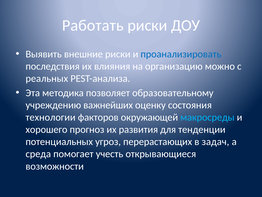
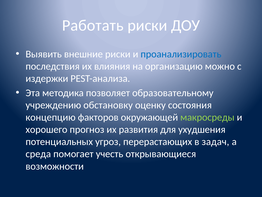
реальных: реальных -> издержки (47, 78)
важнейших: важнейших -> обстановку (108, 105)
технологии: технологии -> концепцию (51, 117)
макросреды colour: light blue -> light green (207, 117)
тенденции: тенденции -> ухудшения (202, 129)
